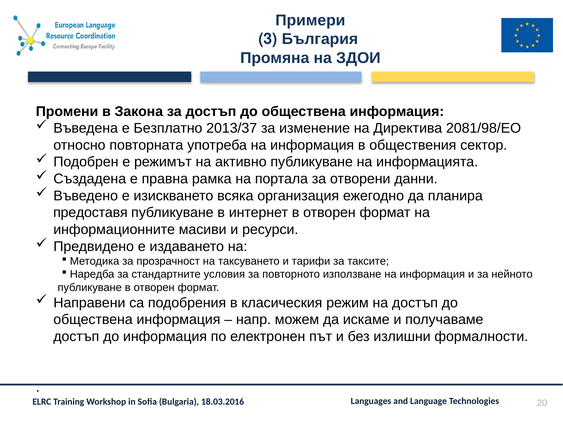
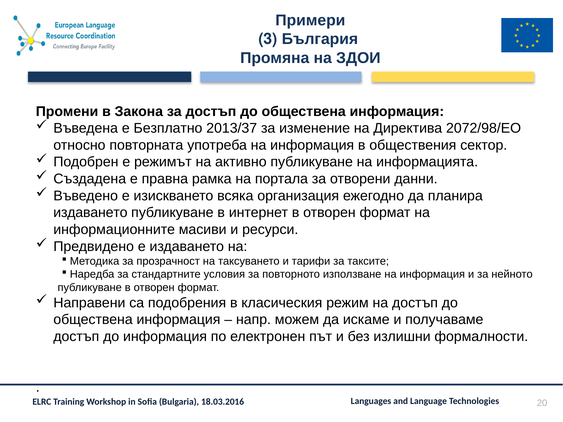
2081/98/ЕО: 2081/98/ЕО -> 2072/98/ЕО (484, 128)
предоставя: предоставя -> издаването (90, 213)
